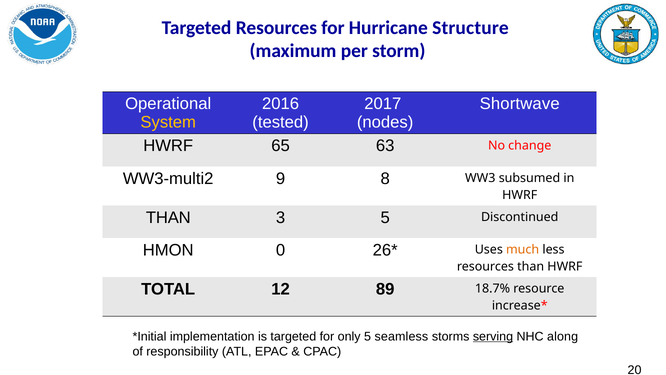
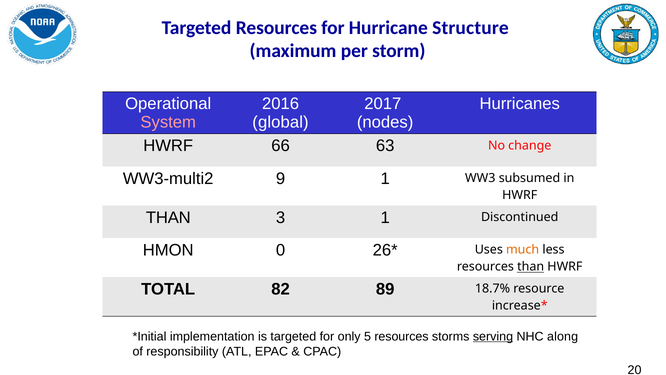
Shortwave: Shortwave -> Hurricanes (520, 104)
System colour: yellow -> pink (168, 122)
tested: tested -> global (281, 122)
65: 65 -> 66 (281, 146)
9 8: 8 -> 1 (385, 178)
3 5: 5 -> 1 (385, 217)
than underline: none -> present (531, 267)
12: 12 -> 82 (281, 289)
5 seamless: seamless -> resources (401, 336)
